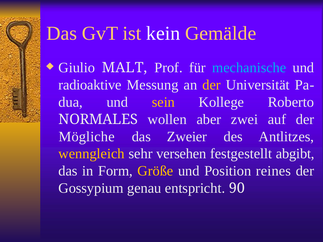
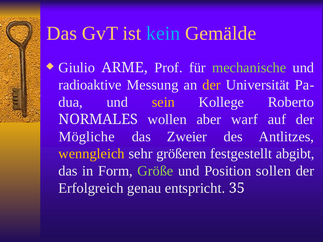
kein colour: white -> light blue (163, 33)
MALT: MALT -> ARME (125, 68)
mechanische colour: light blue -> light green (249, 68)
zwei: zwei -> warf (244, 119)
versehen: versehen -> größeren (181, 154)
Größe colour: yellow -> light green (155, 171)
reines: reines -> sollen (273, 171)
Gossypium: Gossypium -> Erfolgreich (91, 188)
90: 90 -> 35 (237, 188)
